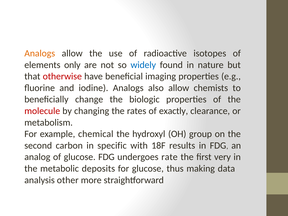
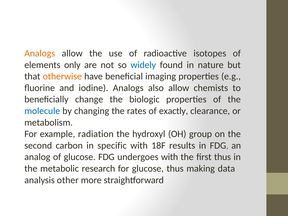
otherwise colour: red -> orange (62, 76)
molecule colour: red -> blue (42, 111)
chemical: chemical -> radiation (96, 134)
undergoes rate: rate -> with (170, 157)
first very: very -> thus (223, 157)
deposits: deposits -> research (98, 169)
